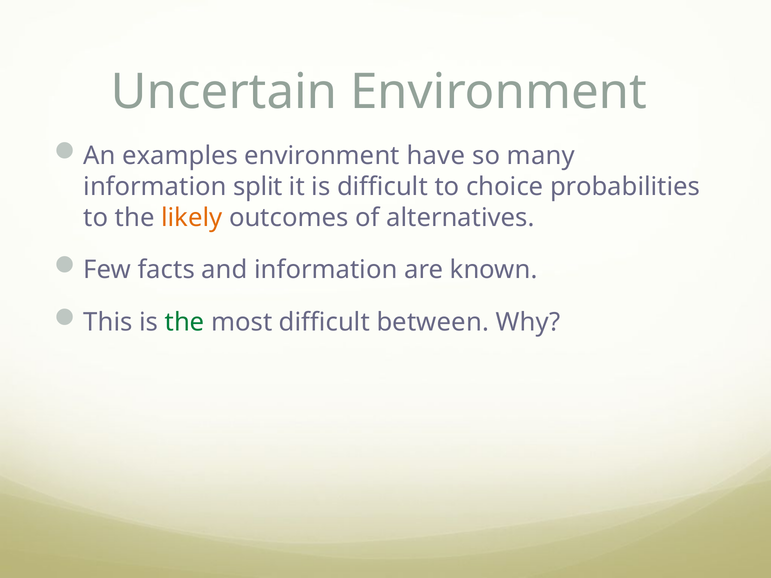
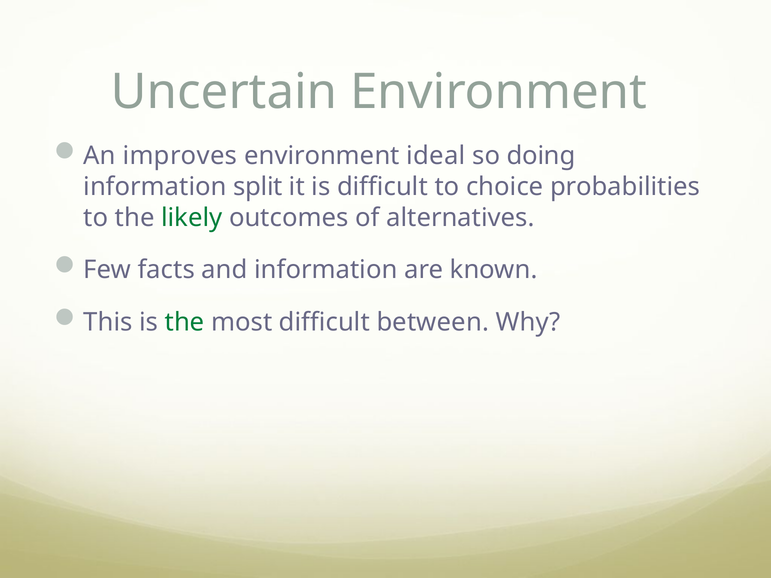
examples: examples -> improves (180, 156)
have: have -> ideal (436, 156)
many: many -> doing (541, 156)
likely colour: orange -> green (192, 218)
